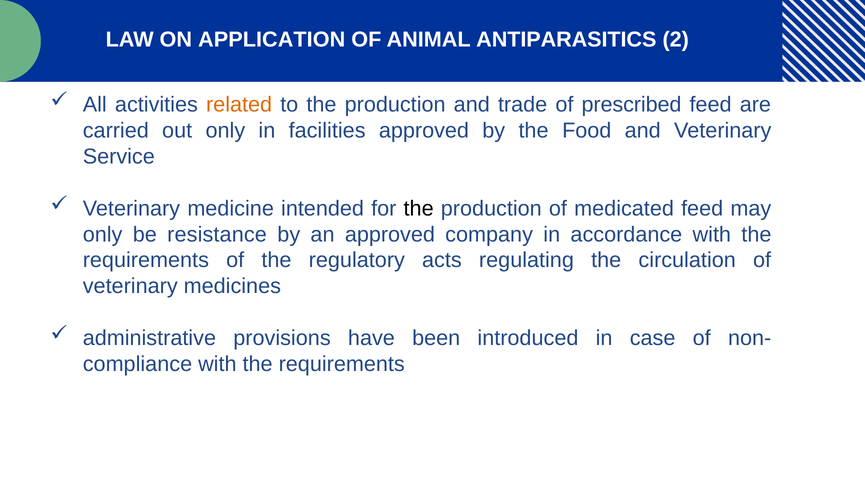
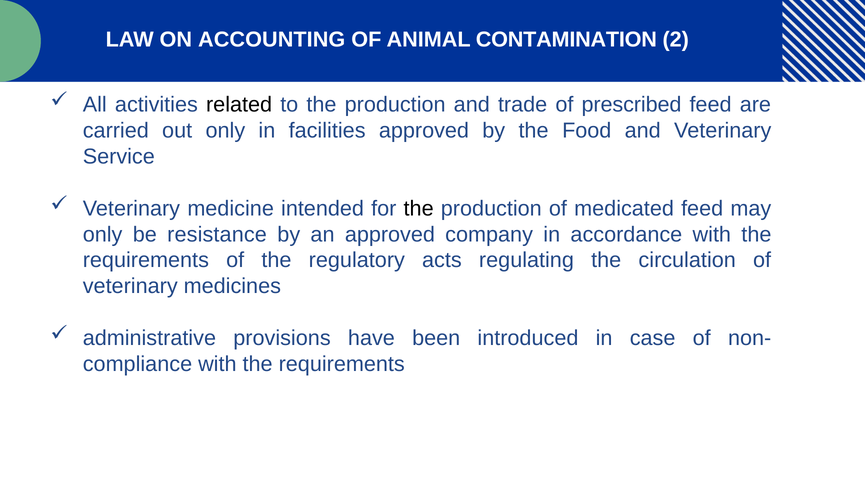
APPLICATION: APPLICATION -> ACCOUNTING (272, 40)
ANTIPARASITICS: ANTIPARASITICS -> CONTAMINATION (566, 40)
related colour: orange -> black (239, 105)
